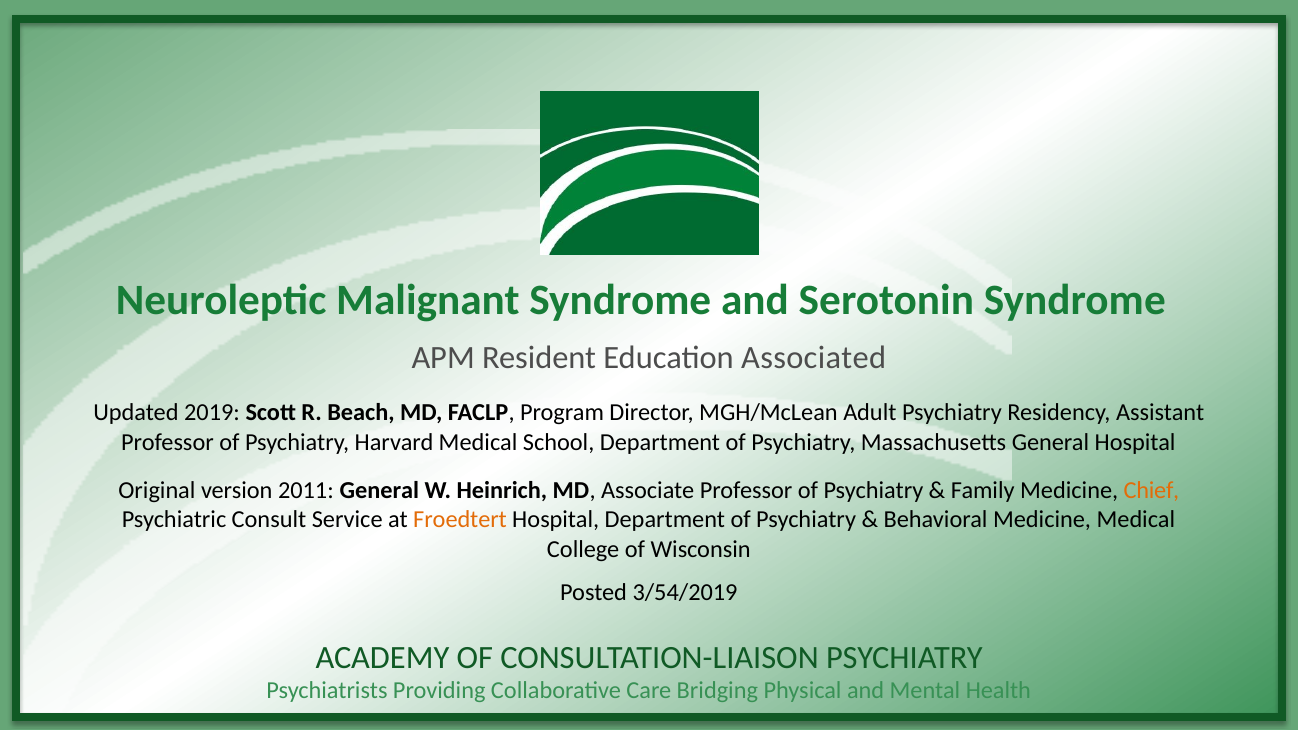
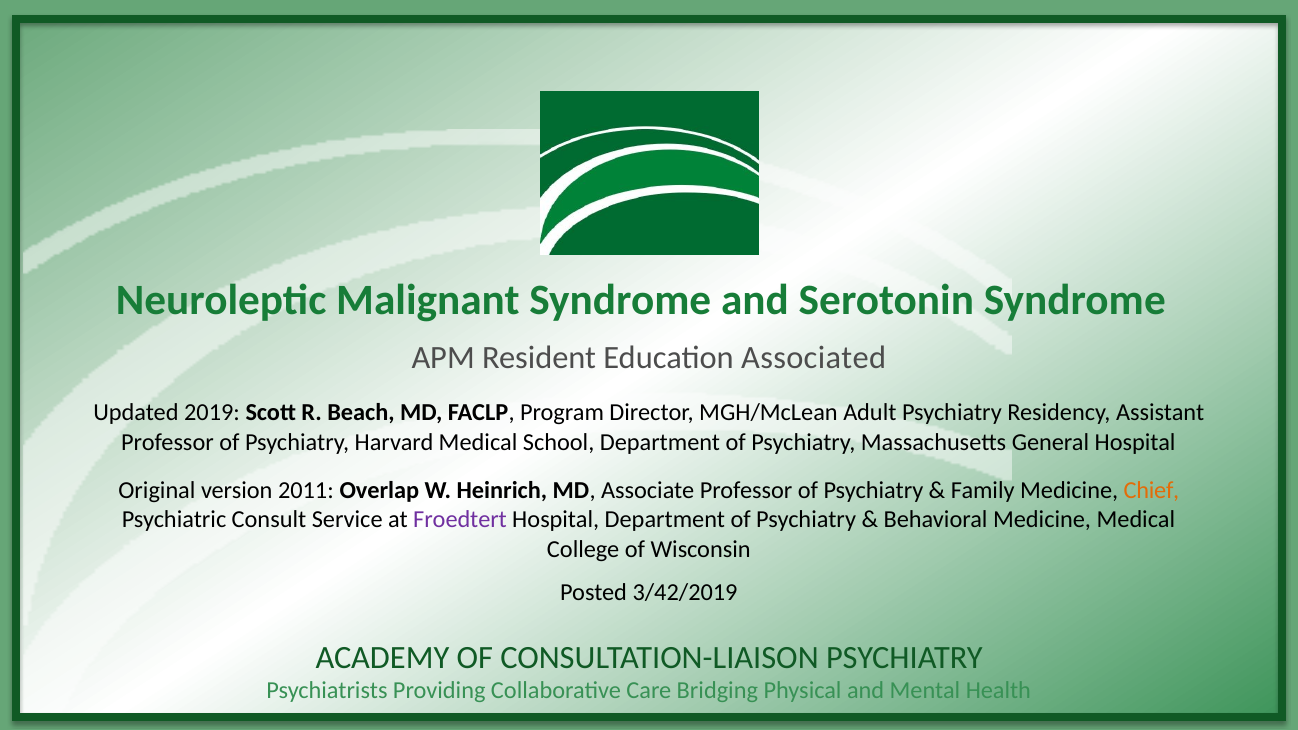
2011 General: General -> Overlap (379, 491)
Froedtert colour: orange -> purple (460, 520)
3/54/2019: 3/54/2019 -> 3/42/2019 (685, 593)
